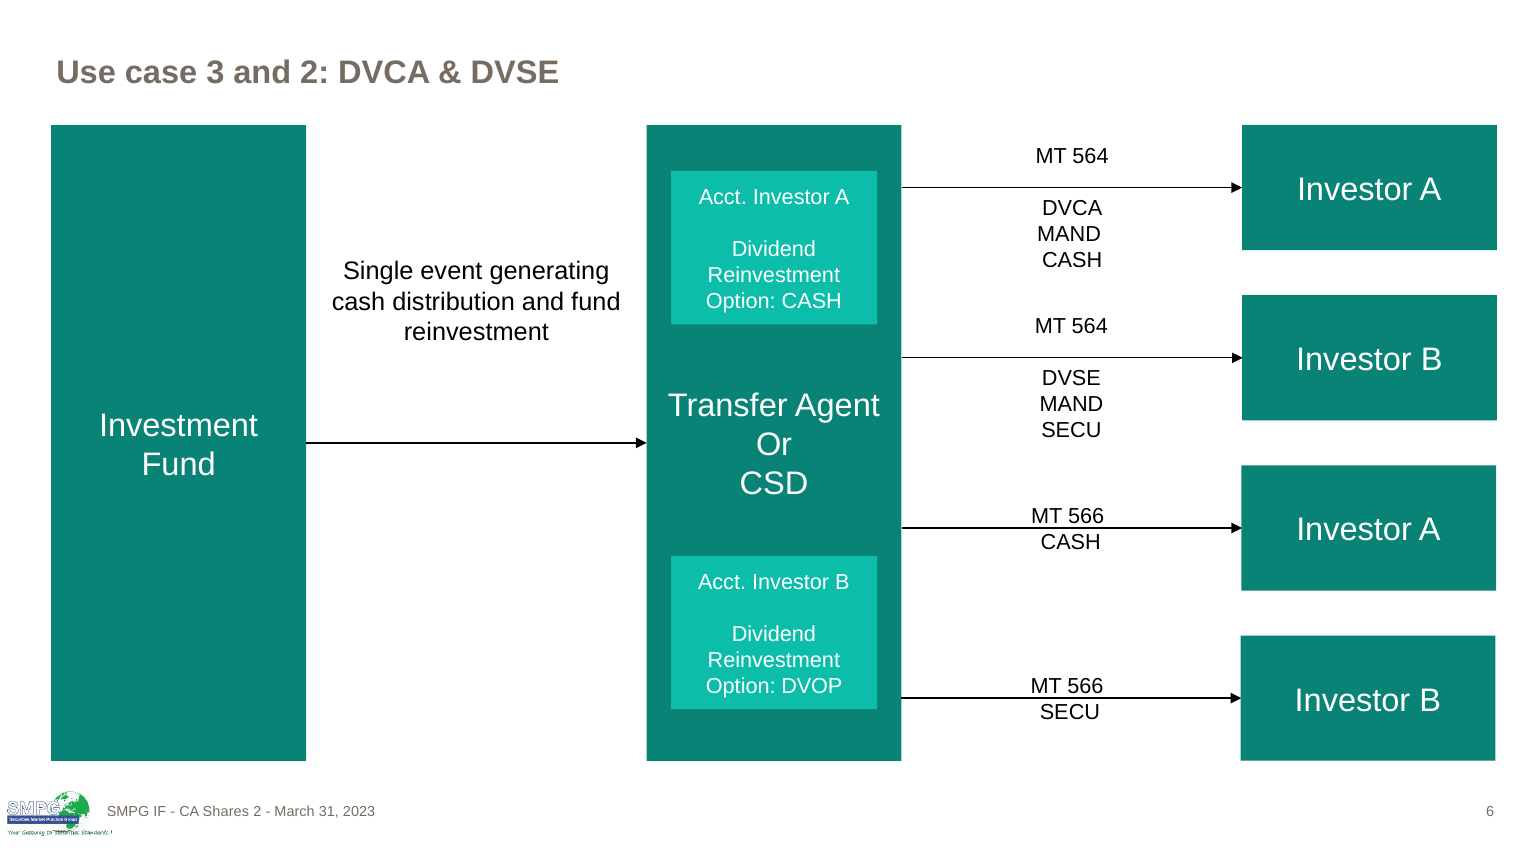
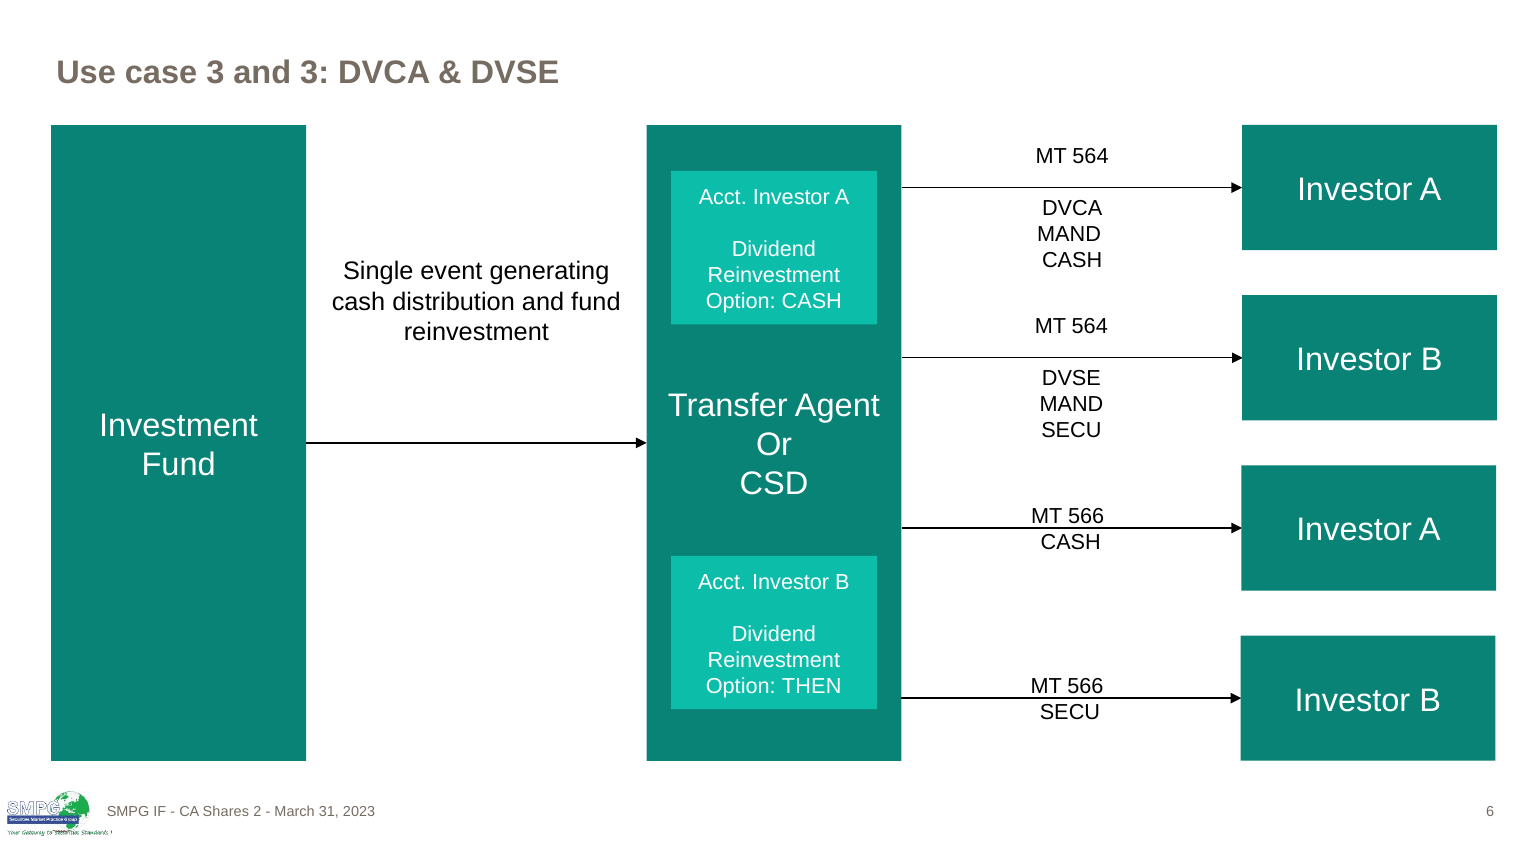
and 2: 2 -> 3 (315, 72)
DVOP: DVOP -> THEN (812, 686)
